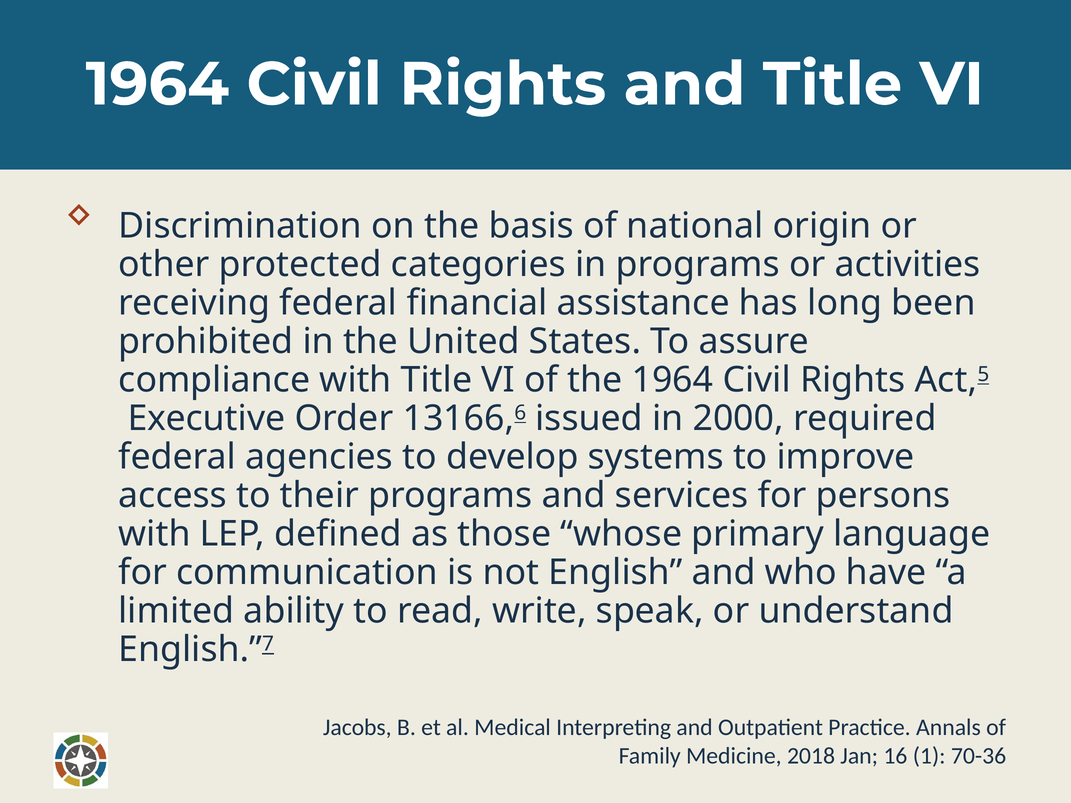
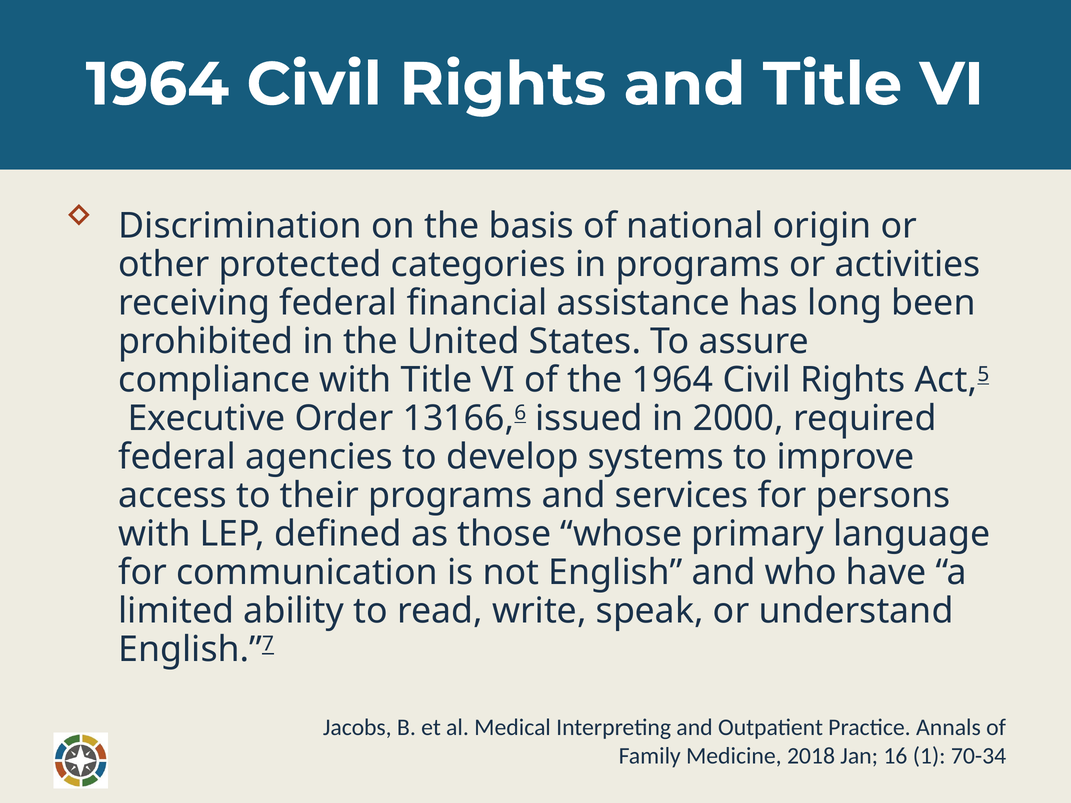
70-36: 70-36 -> 70-34 (979, 756)
